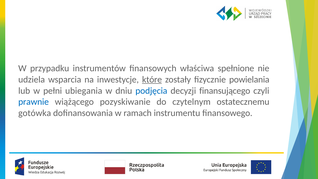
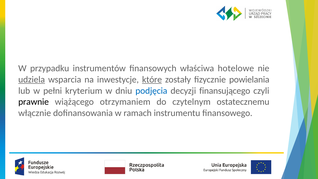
spełnione: spełnione -> hotelowe (236, 68)
udziela underline: none -> present (32, 80)
ubiegania: ubiegania -> kryterium (84, 91)
prawnie colour: blue -> black (34, 102)
pozyskiwanie: pozyskiwanie -> otrzymaniem (125, 102)
gotówka: gotówka -> włącznie (35, 113)
